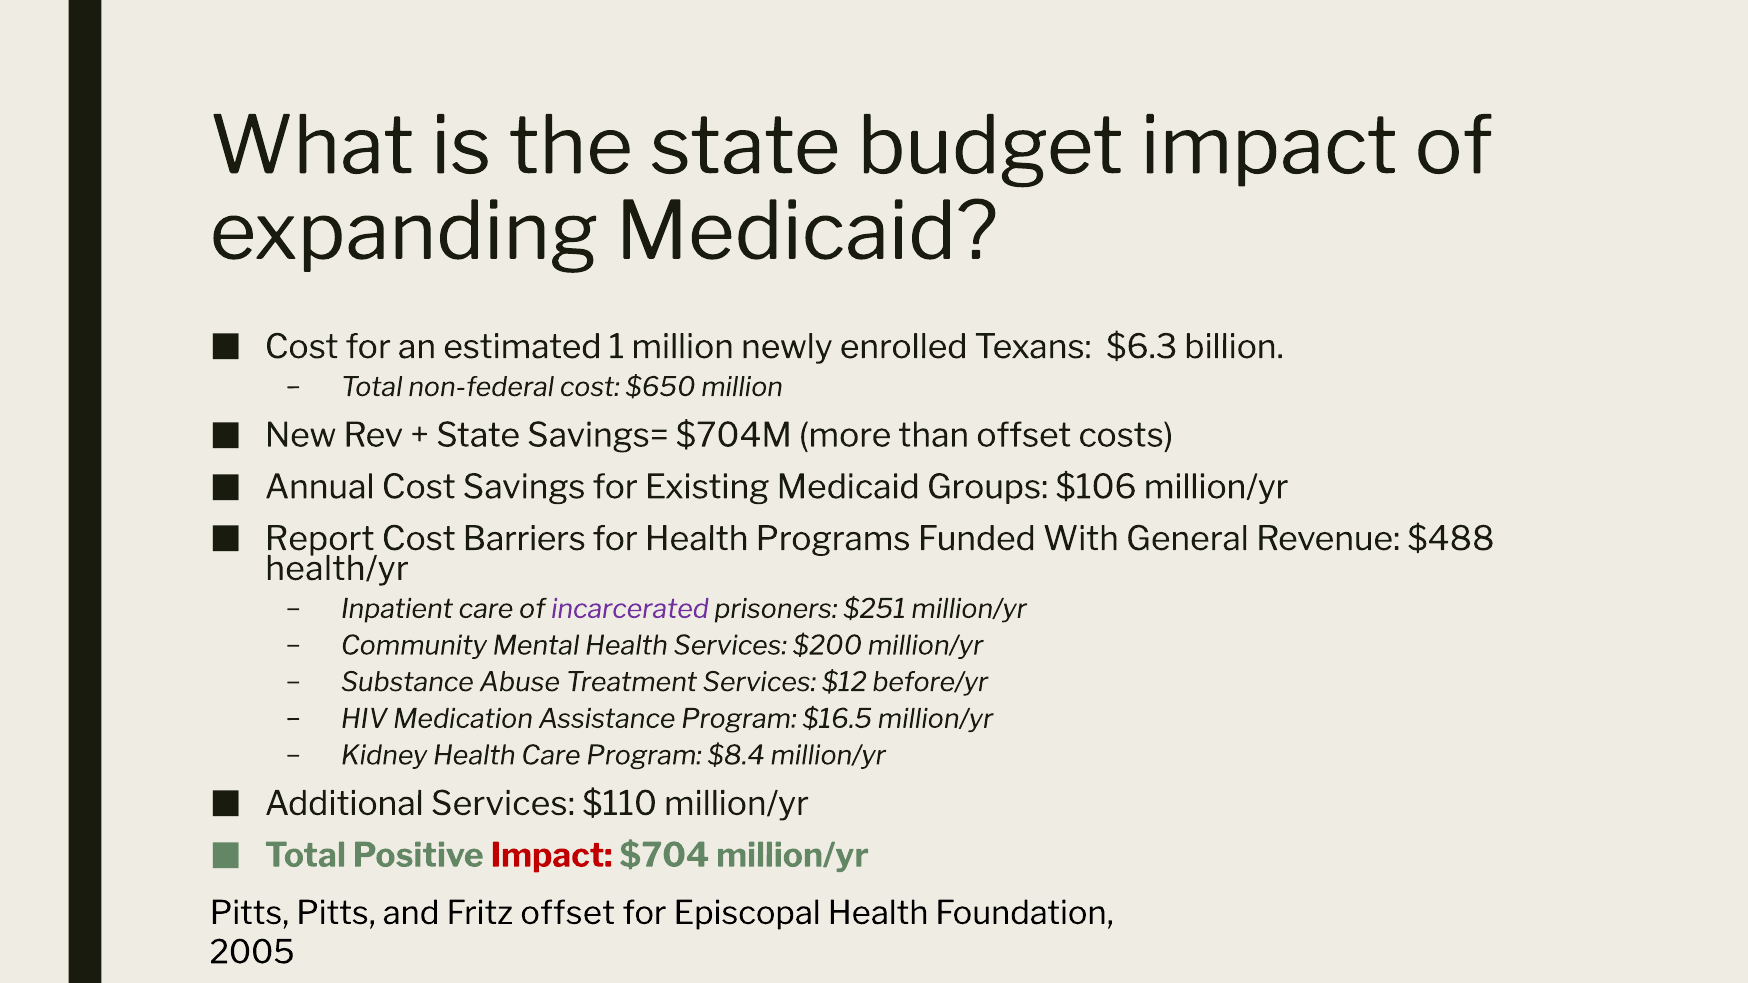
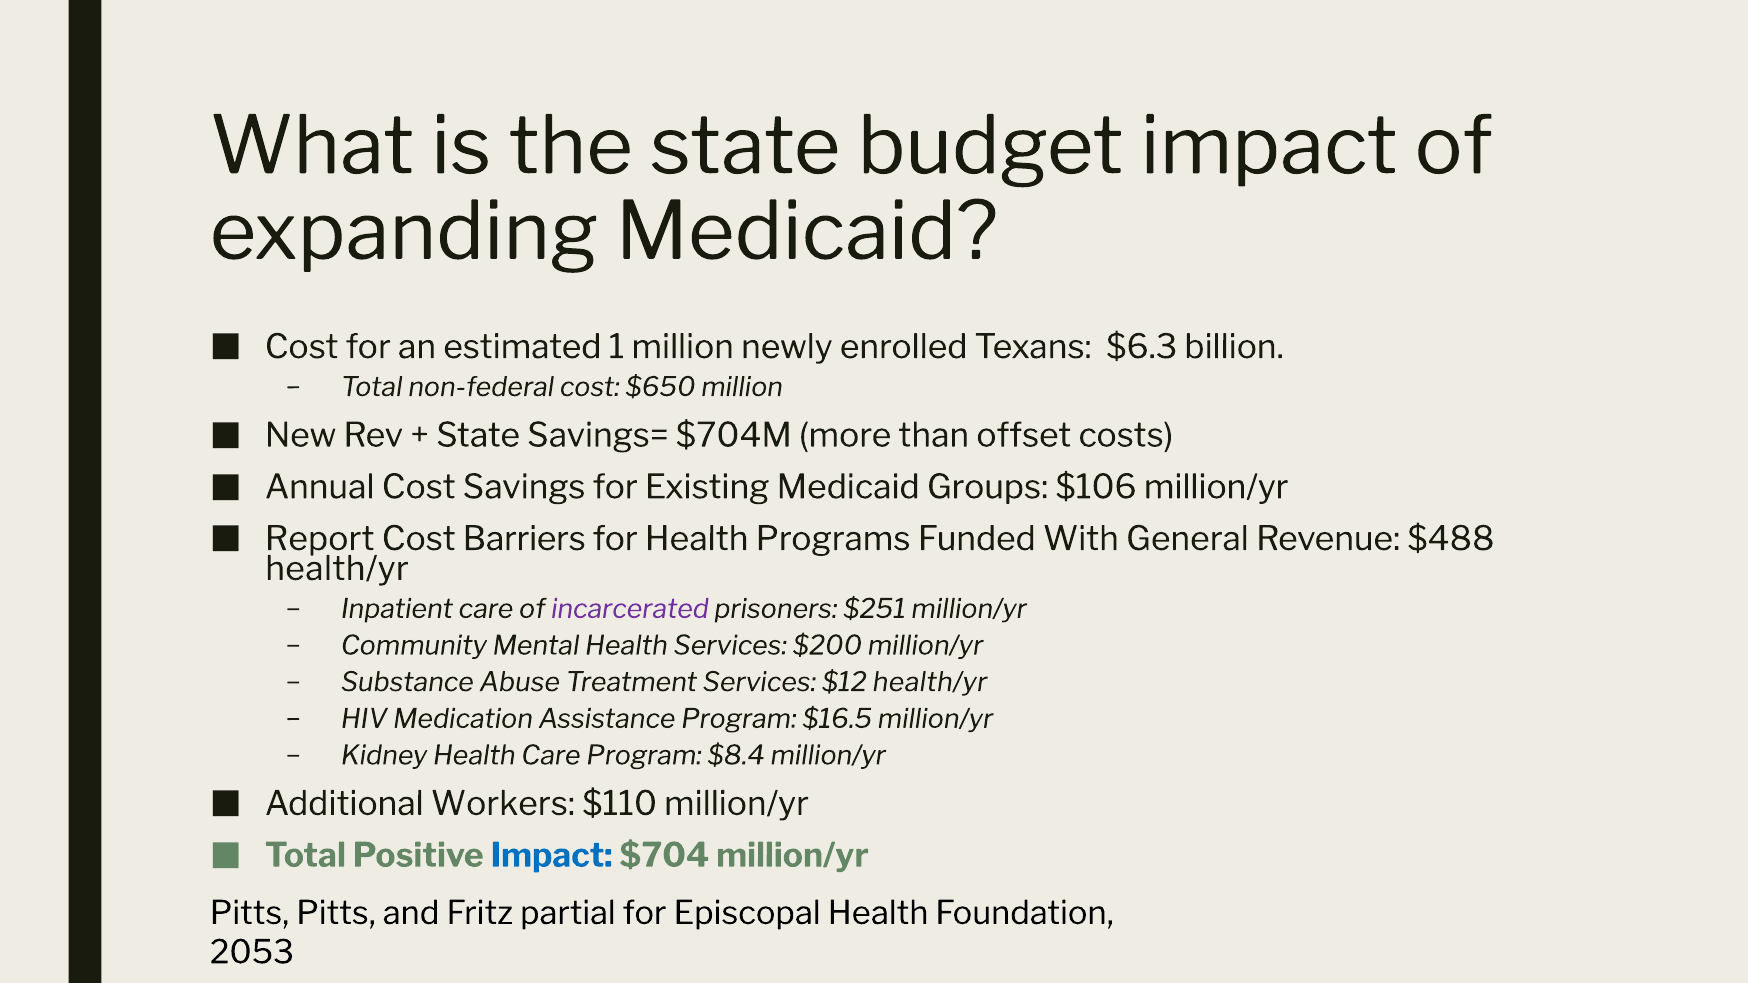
$12 before/yr: before/yr -> health/yr (930, 682)
Additional Services: Services -> Workers (503, 804)
Impact colour: red -> blue (552, 856)
Fritz offset: offset -> partial (568, 913)
2005: 2005 -> 2053 (252, 953)
